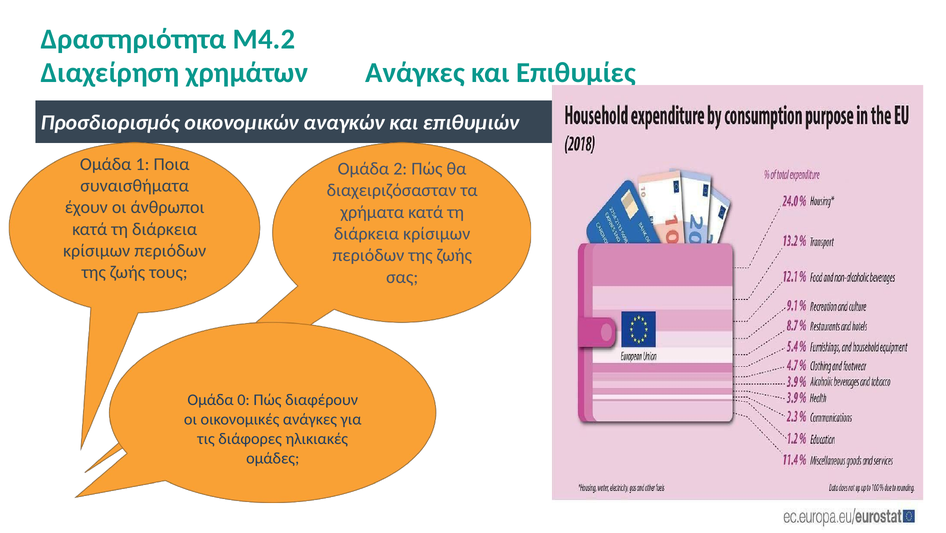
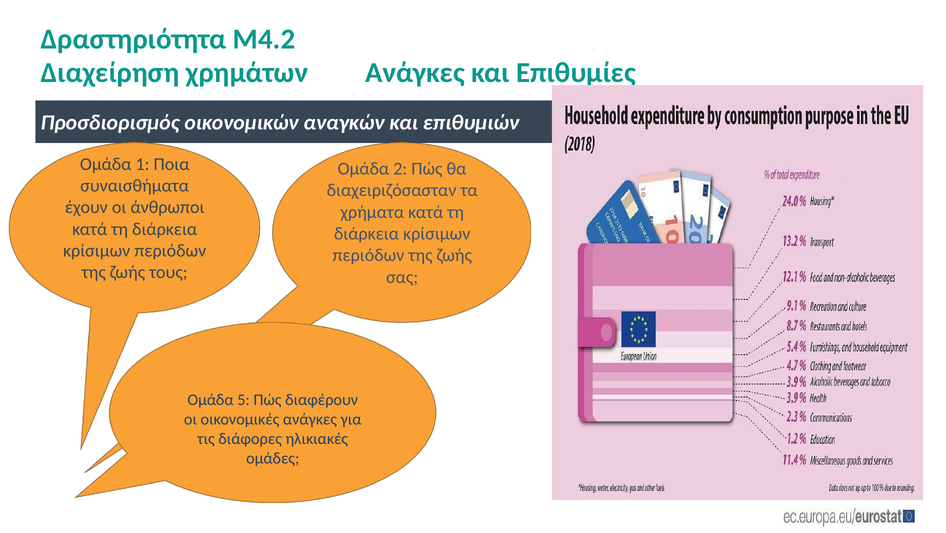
0: 0 -> 5 (244, 399)
